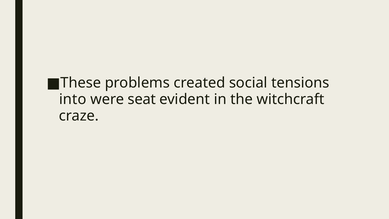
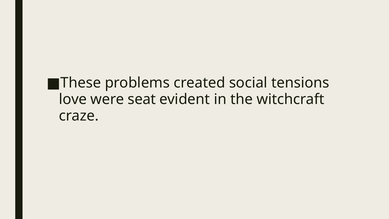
into: into -> love (73, 99)
